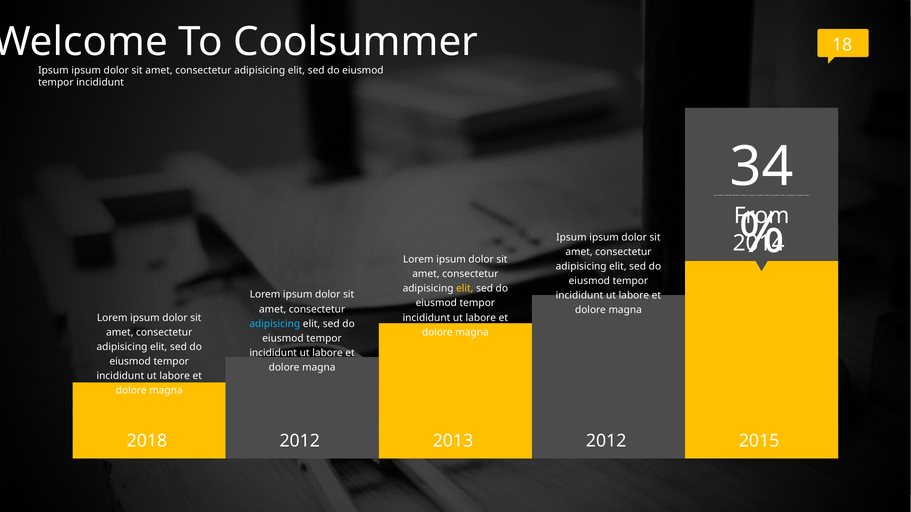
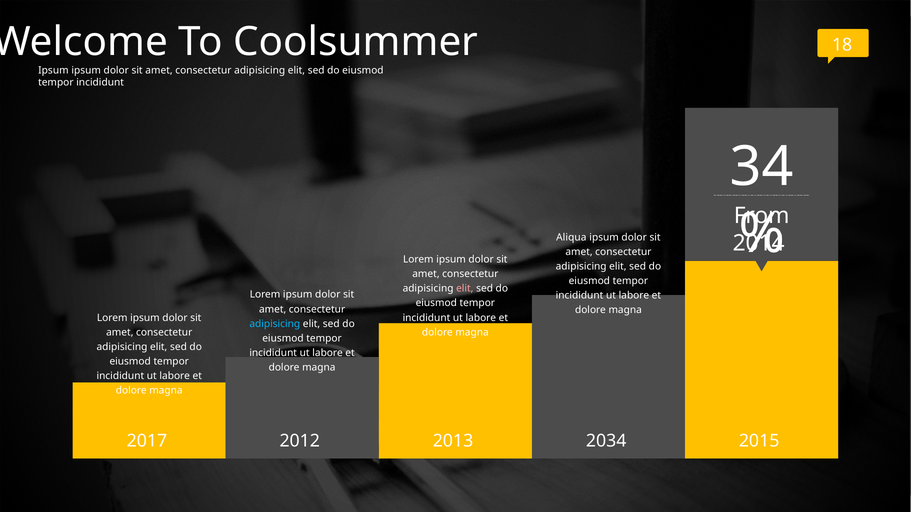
Ipsum: Ipsum -> Aliqua (571, 237)
elit colour: yellow -> pink (465, 289)
2018: 2018 -> 2017 (147, 441)
2013 2012: 2012 -> 2034 (606, 441)
